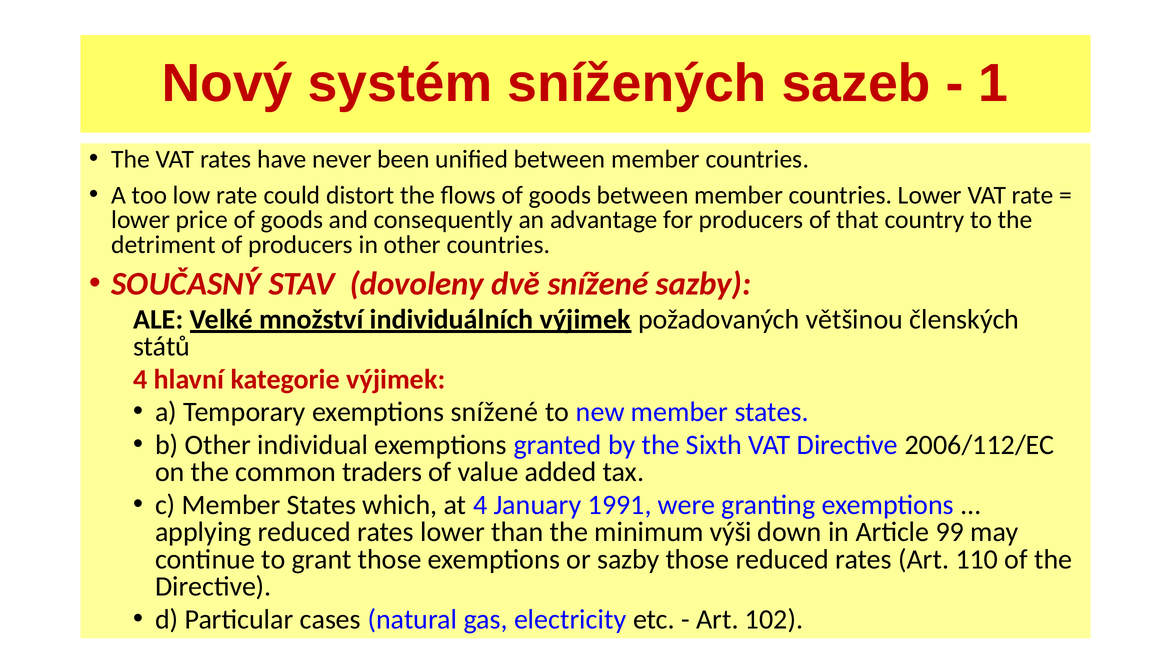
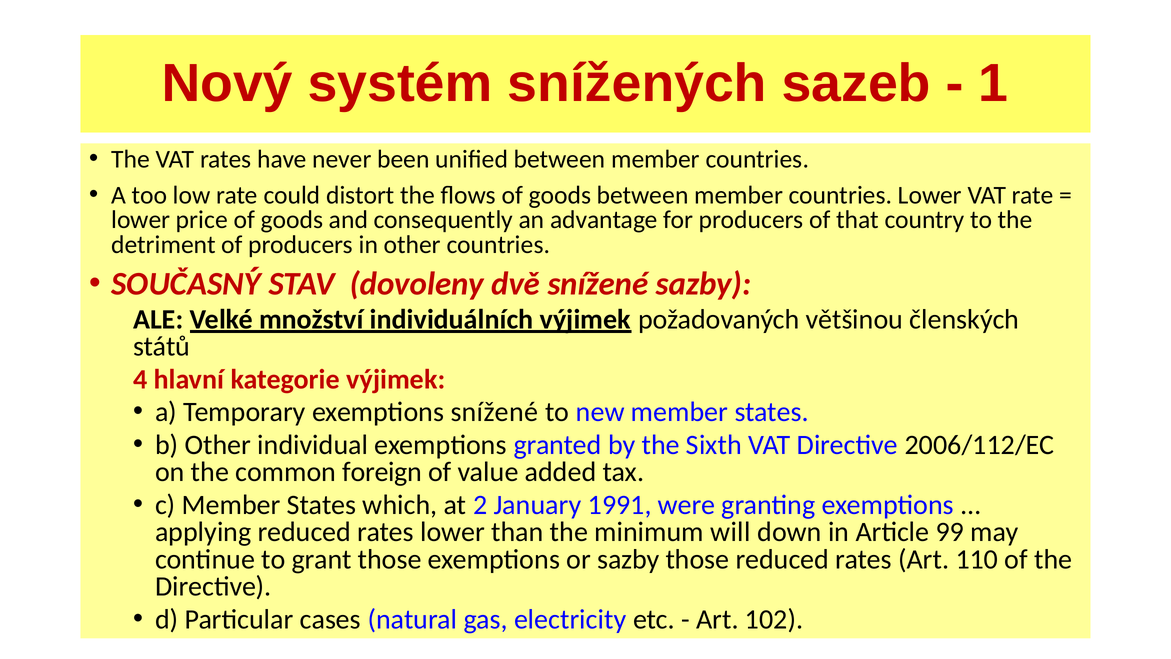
traders: traders -> foreign (382, 472)
at 4: 4 -> 2 (480, 505)
výši: výši -> will (731, 532)
